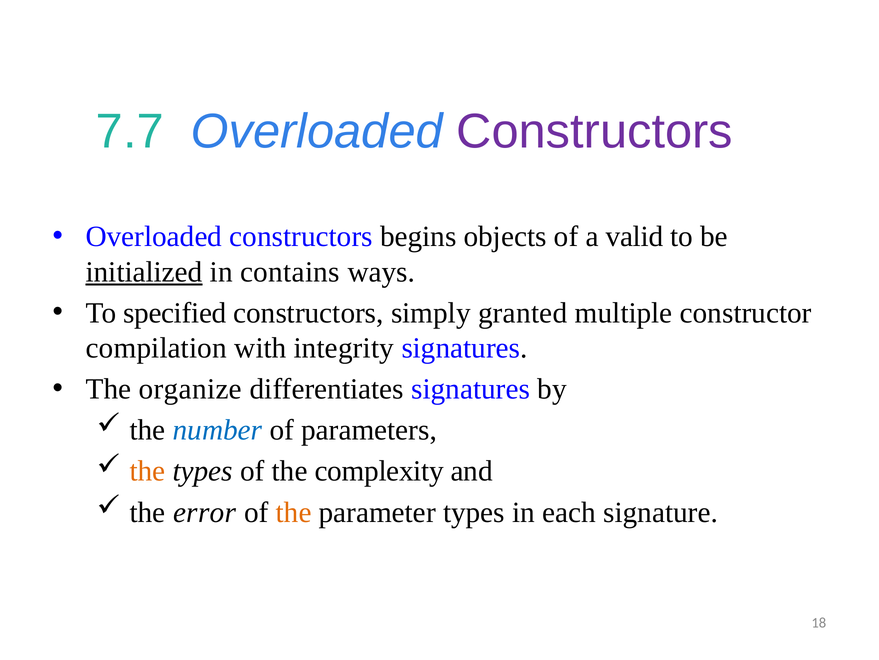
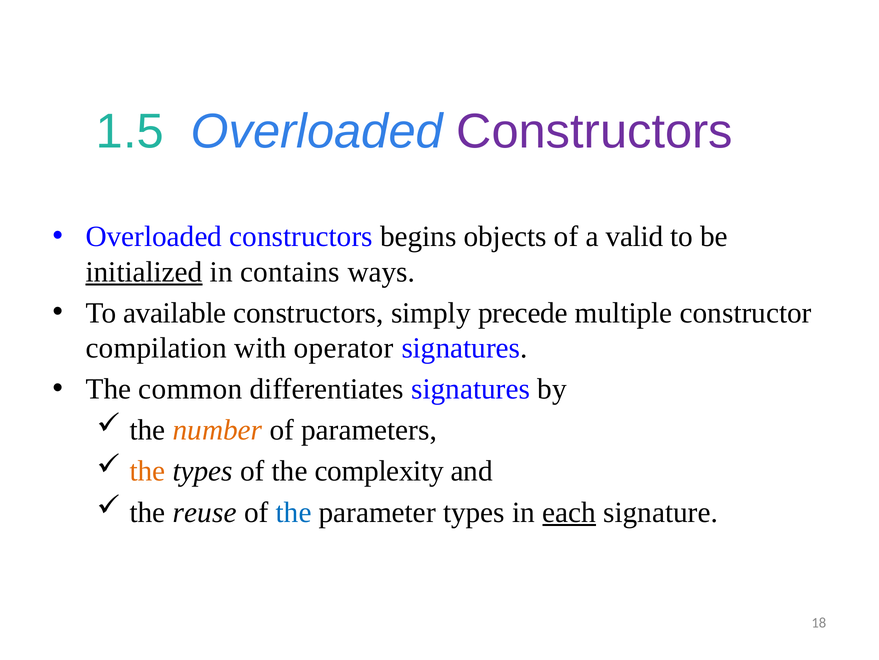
7.7: 7.7 -> 1.5 (130, 132)
specified: specified -> available (175, 313)
granted: granted -> precede (523, 313)
integrity: integrity -> operator (344, 348)
organize: organize -> common (190, 389)
number colour: blue -> orange (217, 430)
error: error -> reuse (205, 512)
the colour: orange -> blue (294, 512)
each underline: none -> present (569, 512)
